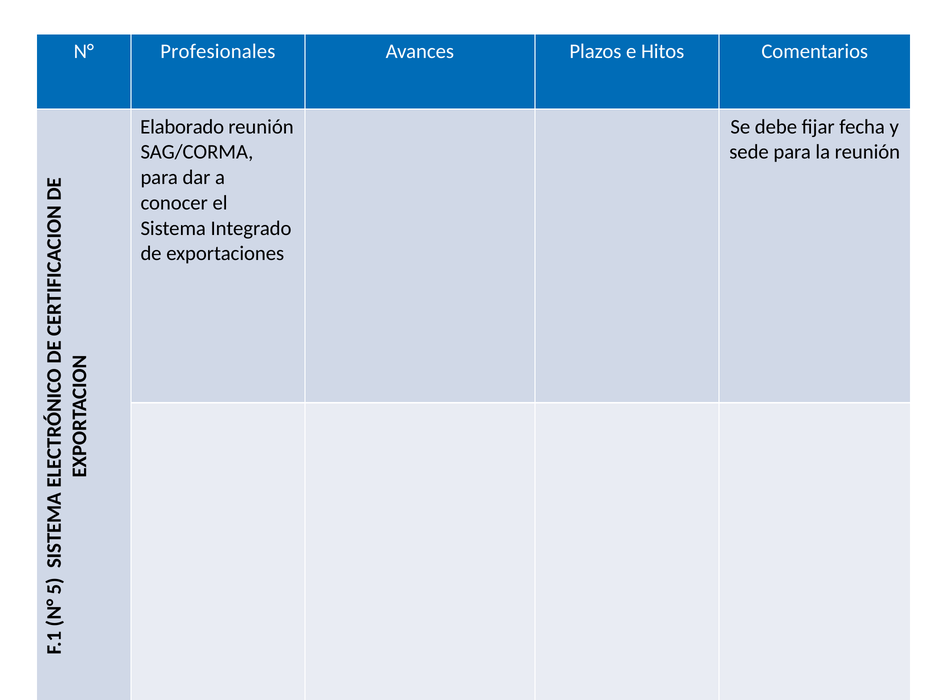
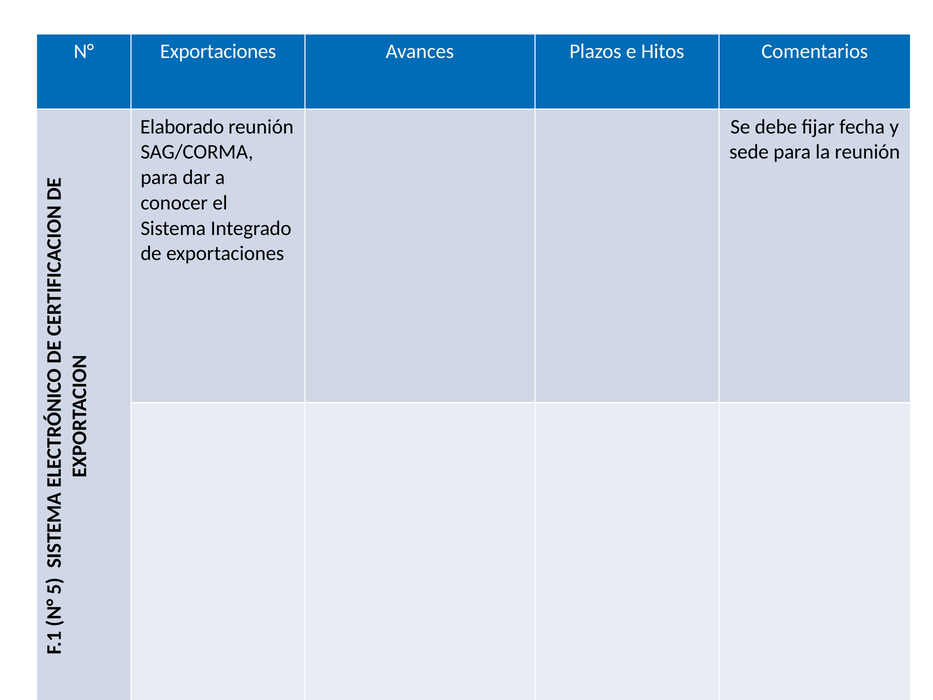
N° Profesionales: Profesionales -> Exportaciones (218, 52)
